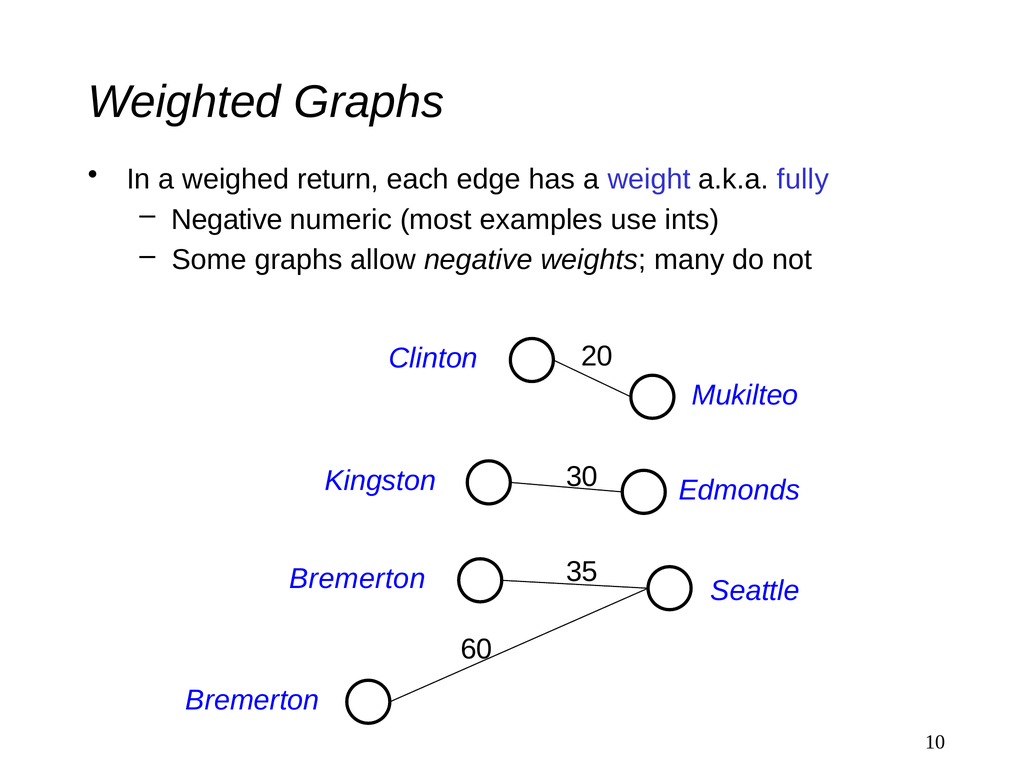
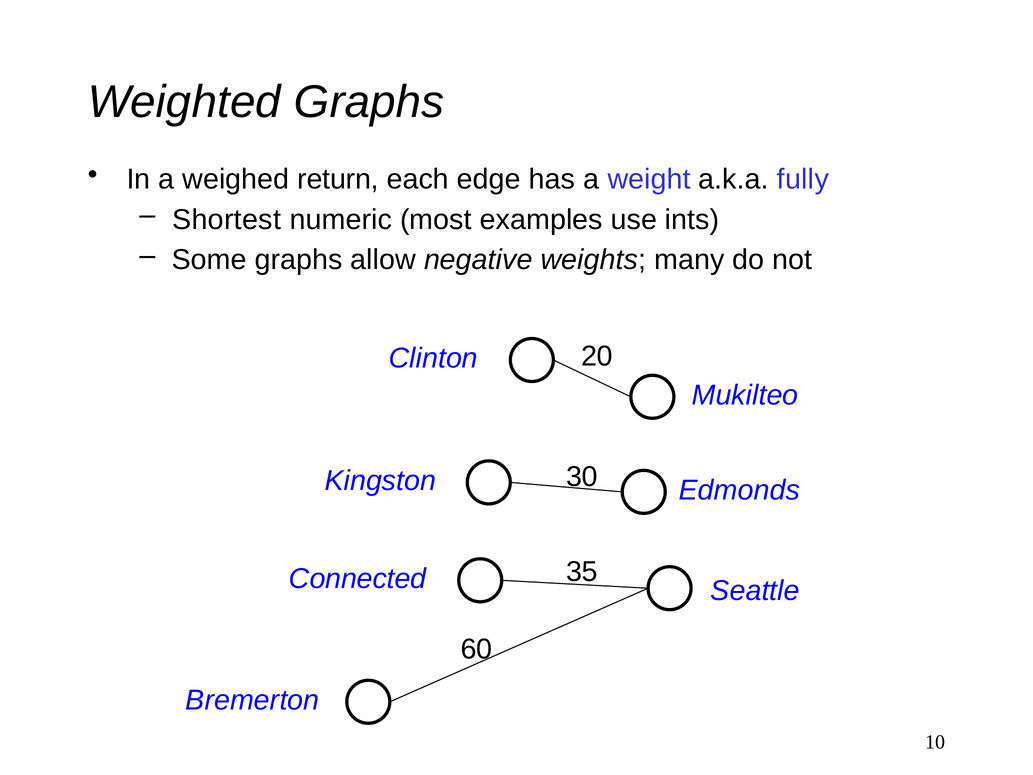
Negative: Negative -> Shortest (227, 220)
Bremerton: Bremerton -> Connected (358, 578)
